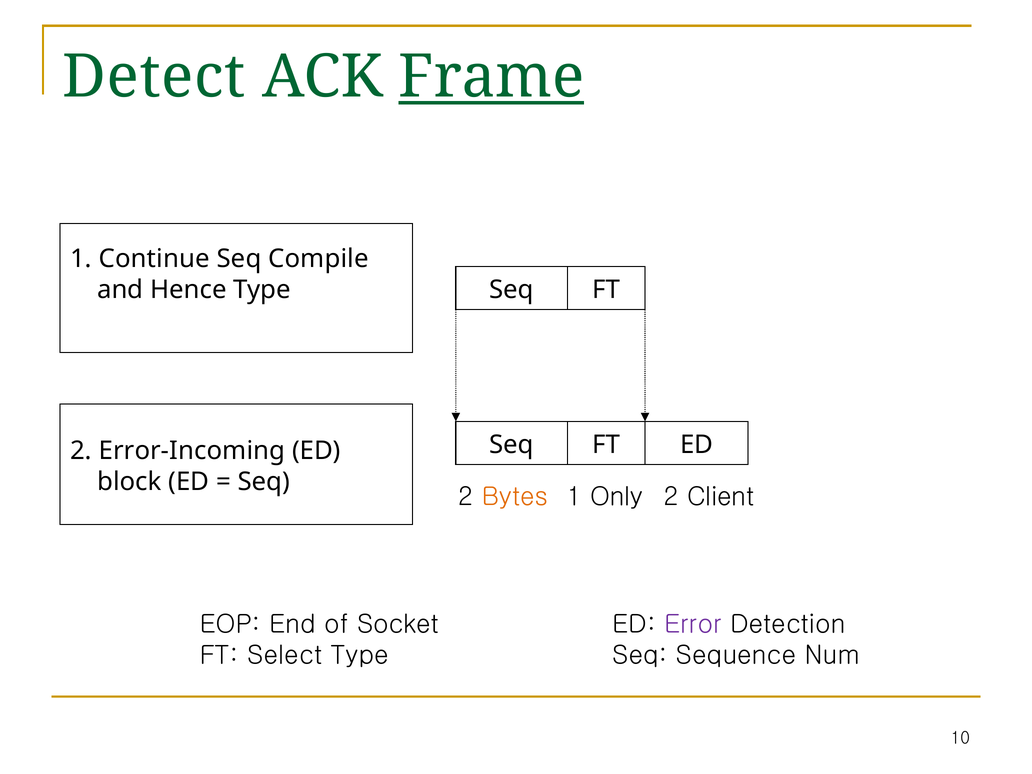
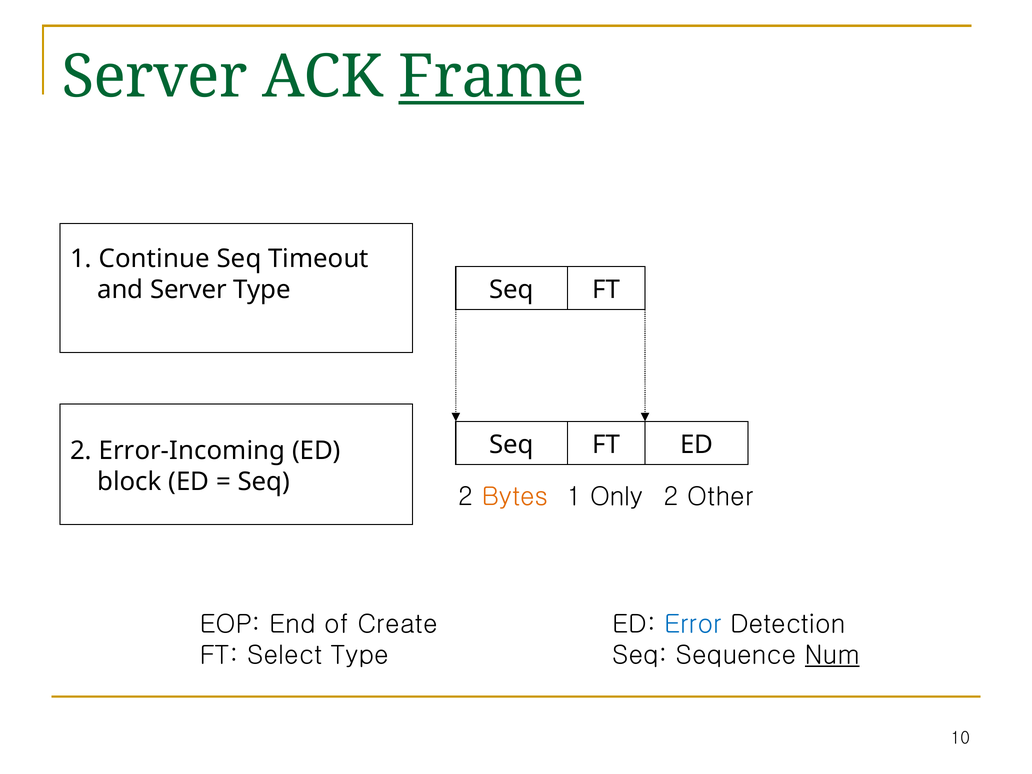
Detect: Detect -> Server (155, 77)
Compile: Compile -> Timeout (318, 259)
and Hence: Hence -> Server (189, 290)
Client: Client -> Other (721, 497)
Socket: Socket -> Create (398, 624)
Error colour: purple -> blue (693, 624)
Num underline: none -> present (832, 655)
